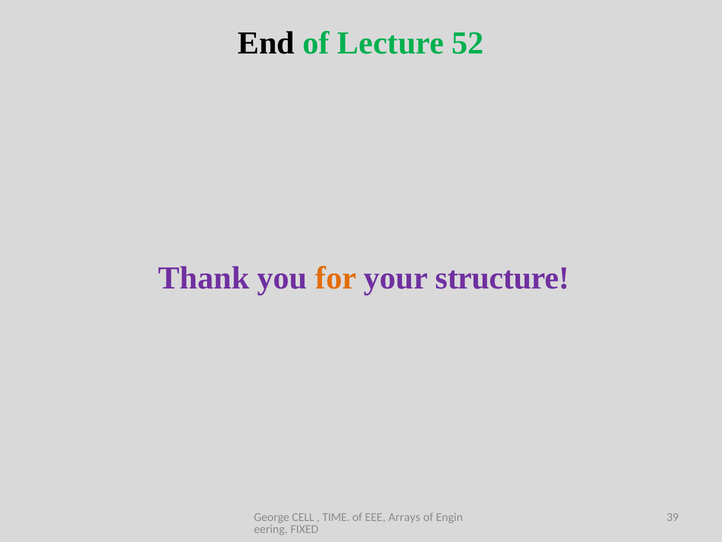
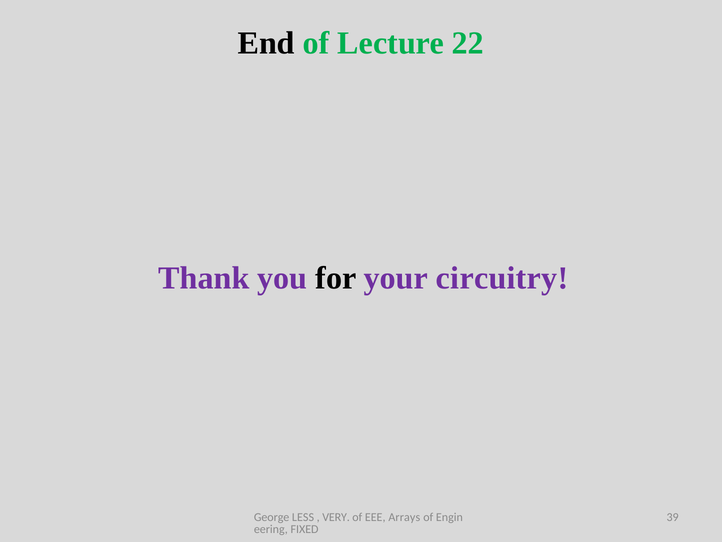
52: 52 -> 22 (468, 43)
for colour: orange -> black (336, 278)
structure: structure -> circuitry (502, 278)
CELL: CELL -> LESS (303, 517)
TIME: TIME -> VERY (336, 517)
